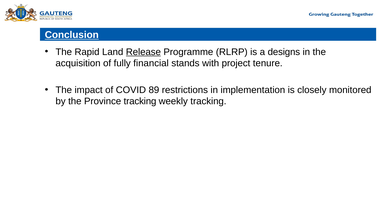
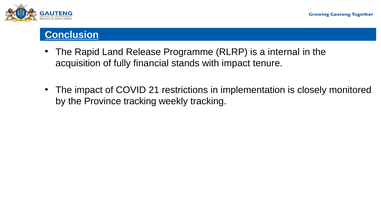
Release underline: present -> none (143, 52)
designs: designs -> internal (284, 52)
with project: project -> impact (236, 63)
89: 89 -> 21 (154, 90)
